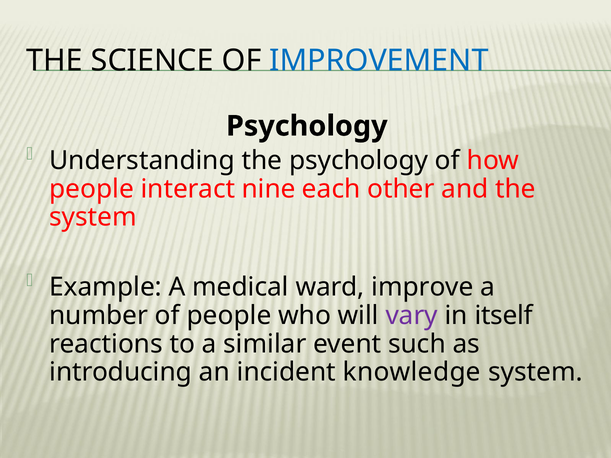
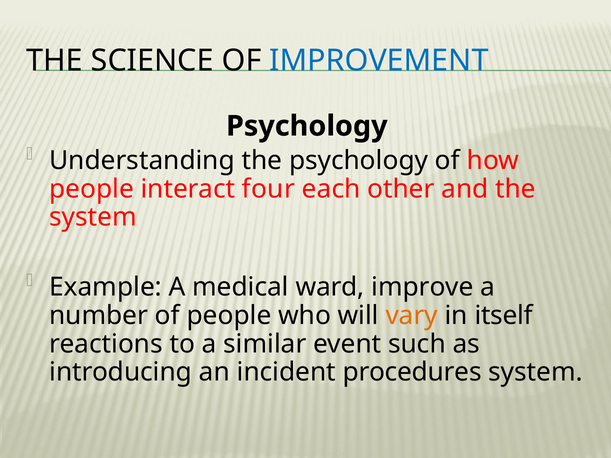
nine: nine -> four (268, 189)
vary colour: purple -> orange (412, 316)
knowledge: knowledge -> procedures (412, 372)
